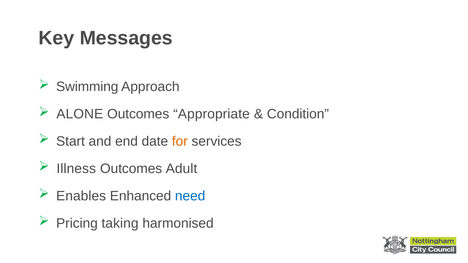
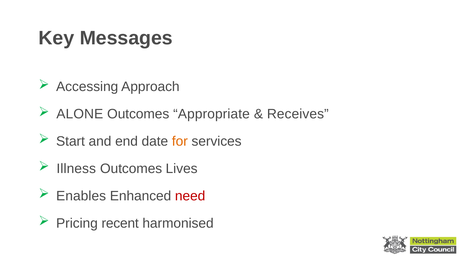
Swimming: Swimming -> Accessing (87, 87)
Condition: Condition -> Receives (298, 114)
Adult: Adult -> Lives (182, 169)
need colour: blue -> red (190, 196)
taking: taking -> recent (120, 223)
